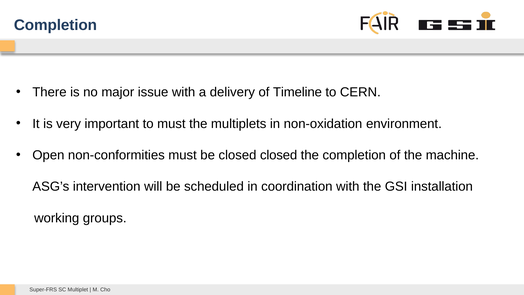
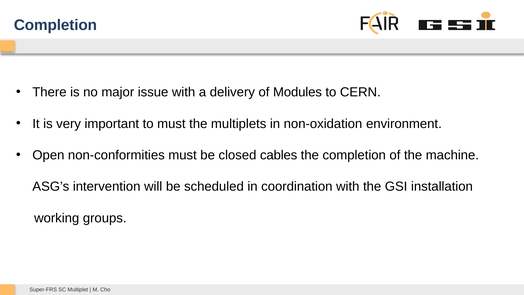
Timeline: Timeline -> Modules (297, 92)
closed closed: closed -> cables (279, 155)
